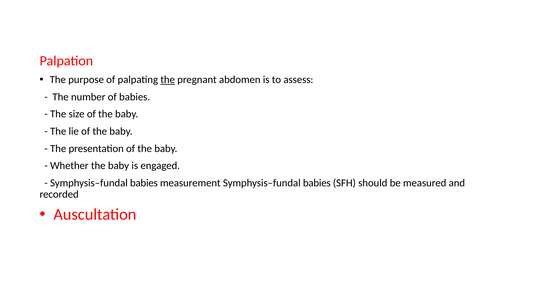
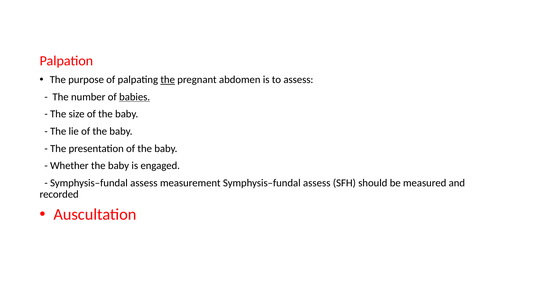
babies underline: none -> present (135, 97)
babies: babies -> assess (144, 183)
measurement Symphysis–fundal babies: babies -> assess (317, 183)
